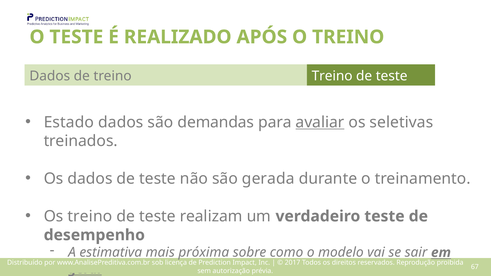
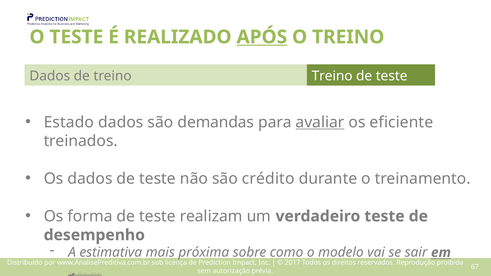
APÓS underline: none -> present (262, 37)
seletivas: seletivas -> eficiente (401, 122)
gerada: gerada -> crédito (268, 179)
Os treino: treino -> forma (90, 216)
